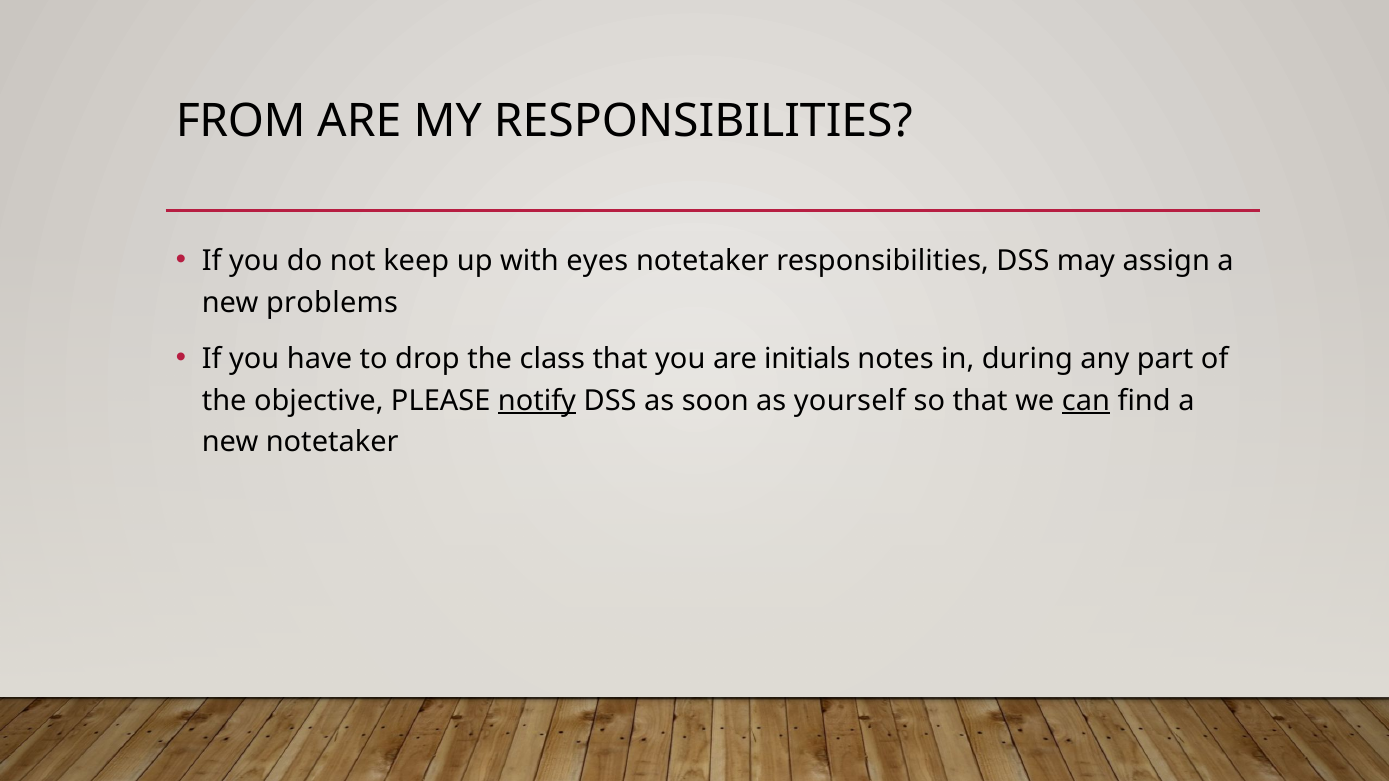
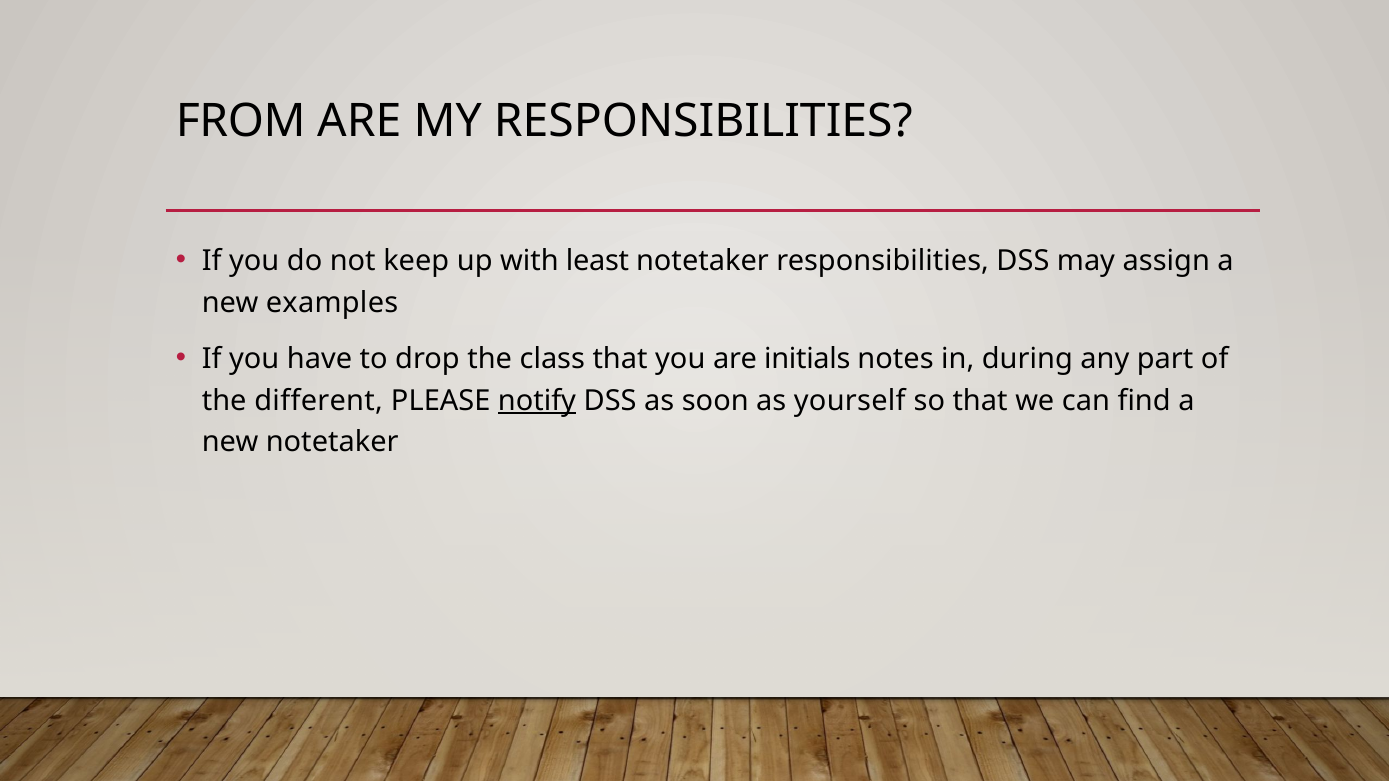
eyes: eyes -> least (598, 261)
problems: problems -> examples (332, 303)
objective: objective -> different (319, 401)
can underline: present -> none (1086, 401)
